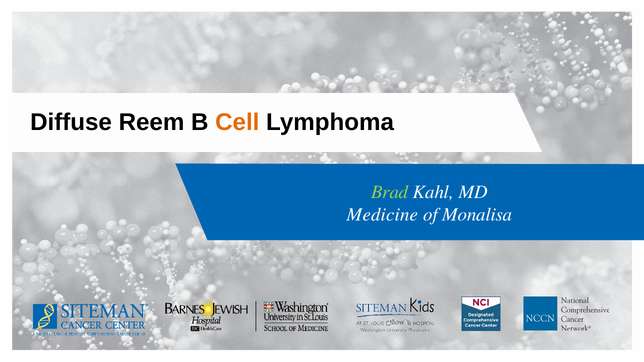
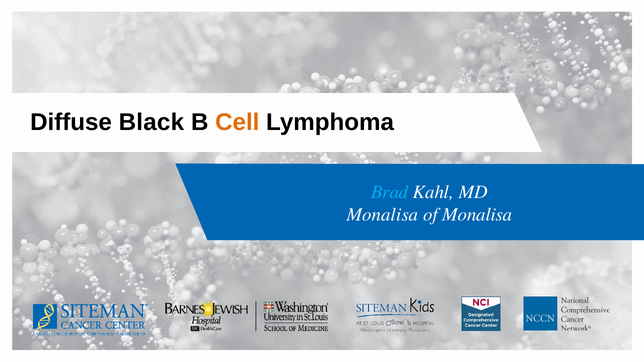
Reem: Reem -> Black (151, 122)
Brad colour: light green -> light blue (390, 192)
Medicine: Medicine -> Monalisa (382, 215)
